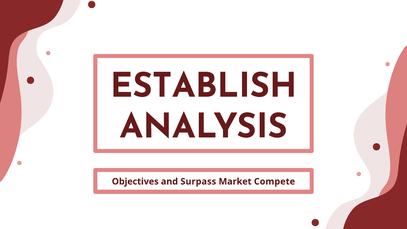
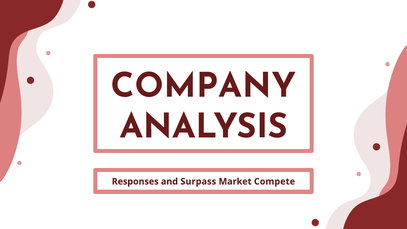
ESTABLISH: ESTABLISH -> COMPANY (203, 86)
Objectives: Objectives -> Responses (135, 181)
